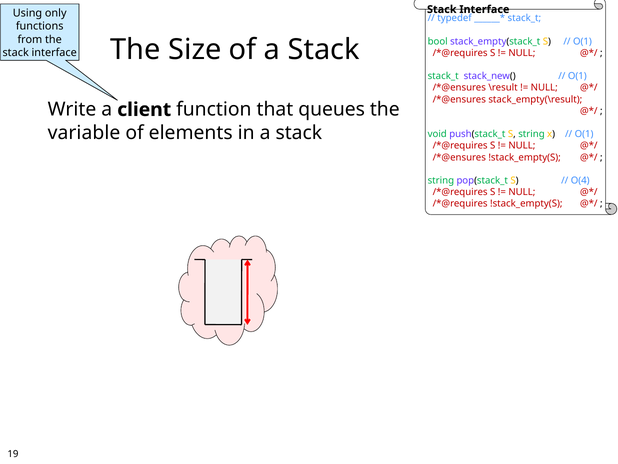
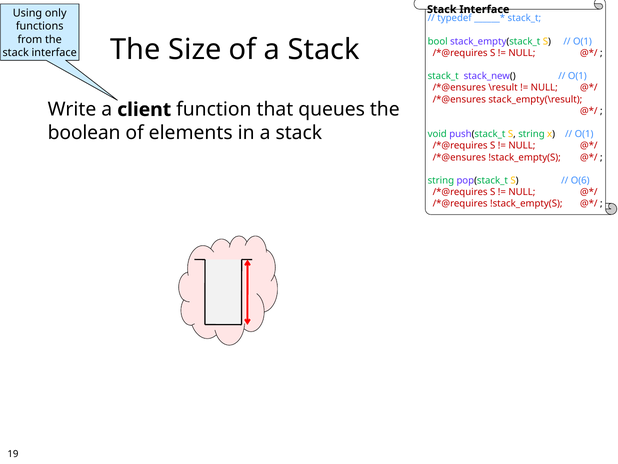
variable: variable -> boolean (84, 133)
O(4: O(4 -> O(6 (580, 180)
